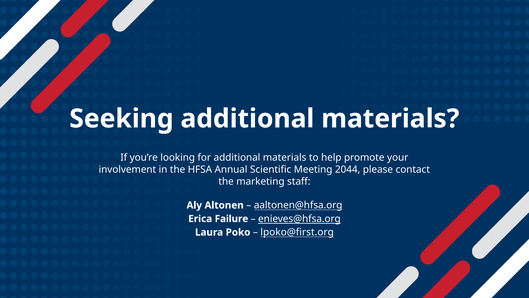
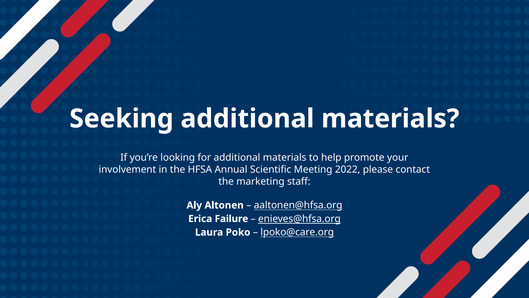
2044: 2044 -> 2022 (348, 169)
lpoko@first.org: lpoko@first.org -> lpoko@care.org (297, 232)
